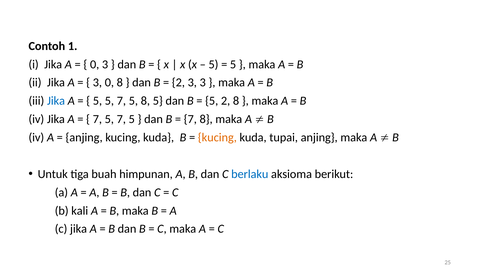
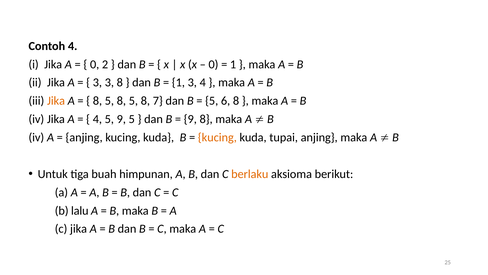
Contoh 1: 1 -> 4 (73, 46)
0 3: 3 -> 2 (105, 64)
5: 5 -> 0 (213, 64)
5: 5 -> 1 (233, 64)
3 0: 0 -> 3 (109, 82)
2: 2 -> 1 (178, 82)
3 3: 3 -> 4 (203, 82)
Jika colour: blue -> orange (56, 101)
5: 5 -> 8 (97, 101)
7: 7 -> 8 (121, 101)
8 5: 5 -> 7 (158, 101)
5 2: 2 -> 6 (226, 101)
7: 7 -> 4 (97, 119)
7: 7 -> 9 (121, 119)
7: 7 -> 9 (190, 119)
berlaku colour: blue -> orange (250, 174)
kali: kali -> lalu (80, 210)
